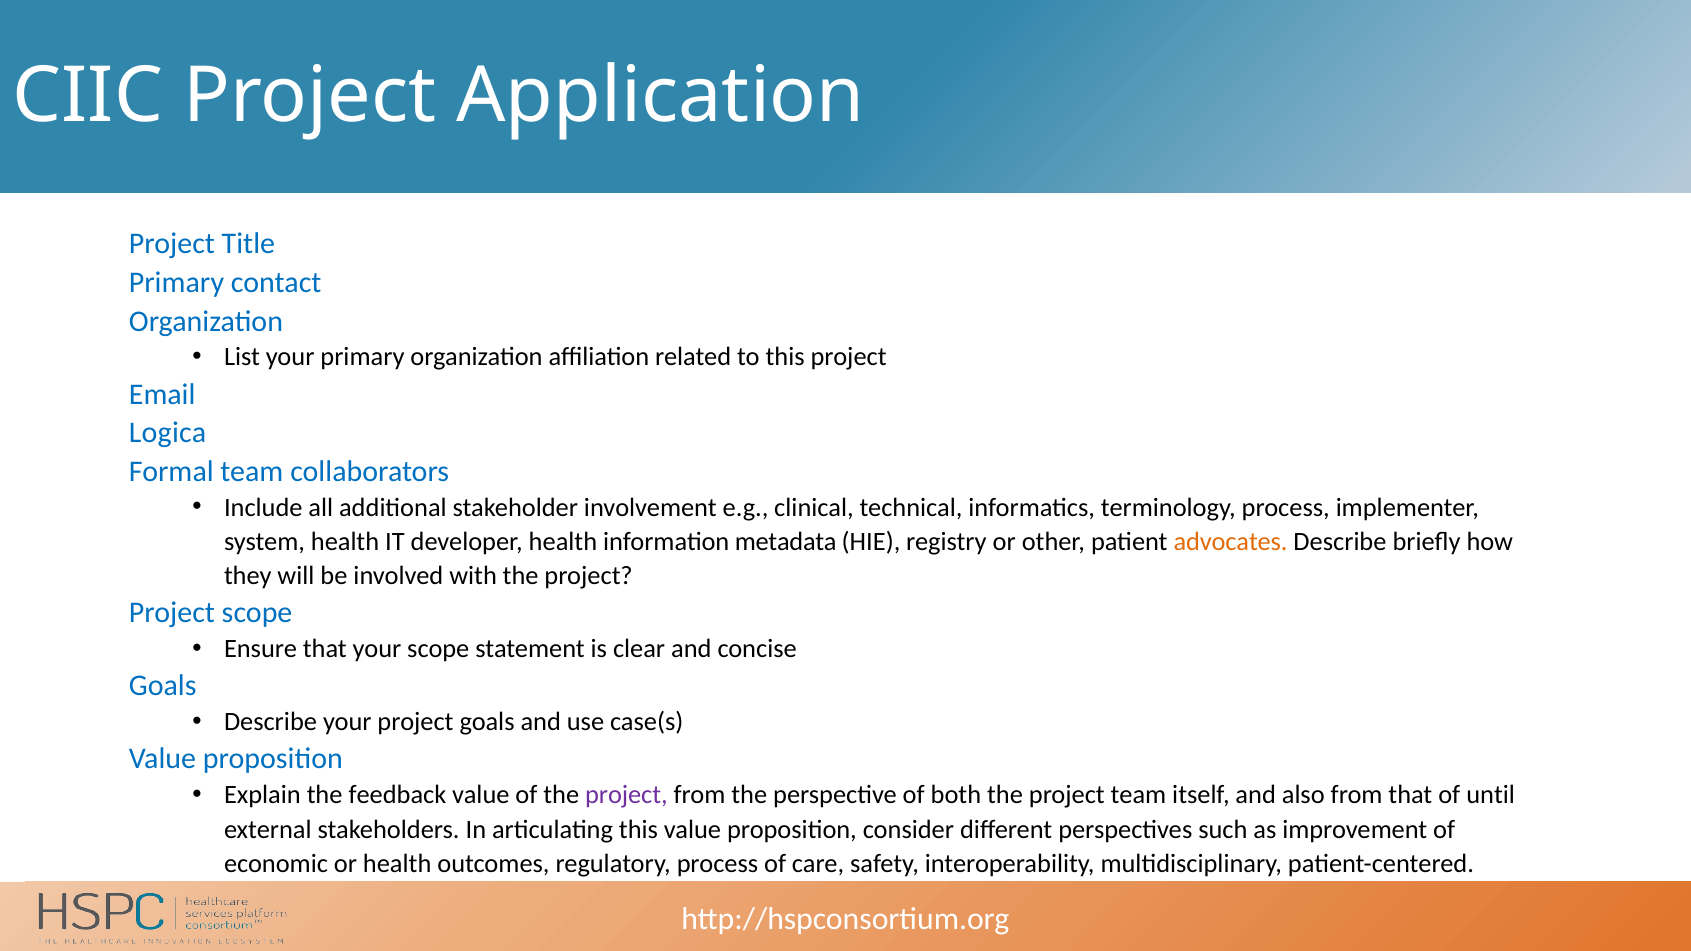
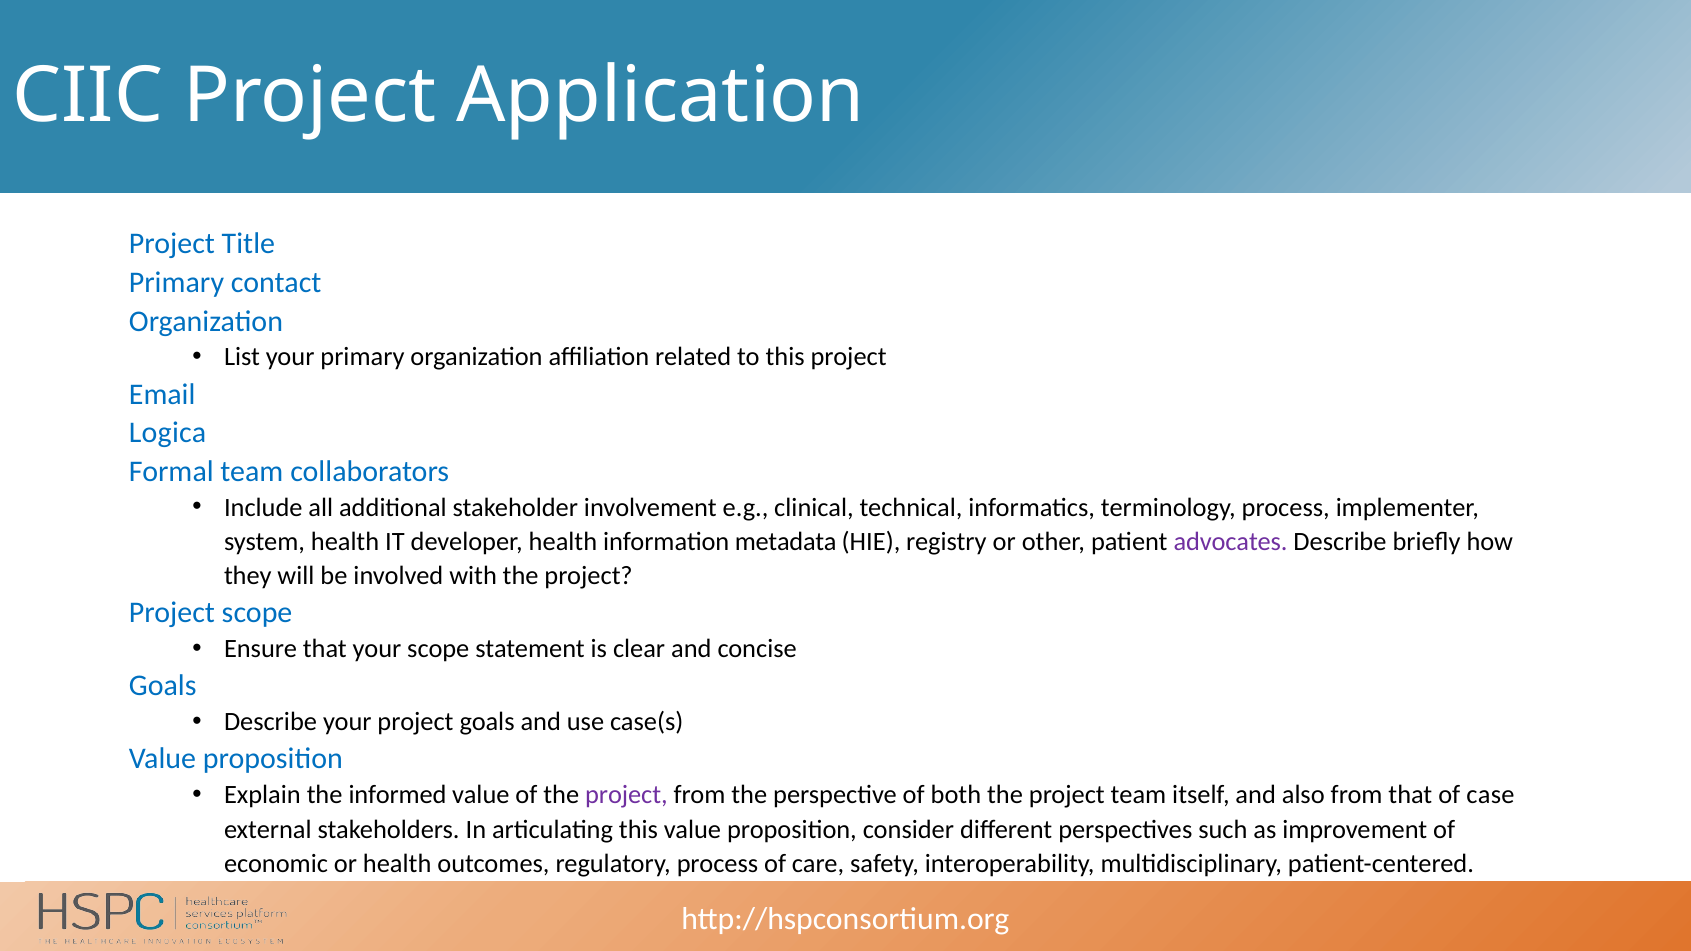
advocates colour: orange -> purple (1231, 542)
feedback: feedback -> informed (397, 795)
until: until -> case (1490, 795)
